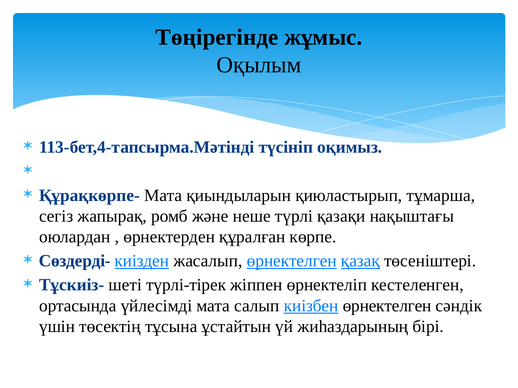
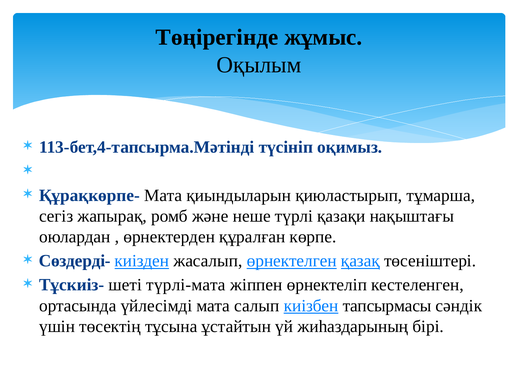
түрлі-тірек: түрлі-тірек -> түрлі-мата (186, 285)
киізбен өрнектелген: өрнектелген -> тапсырмасы (387, 306)
